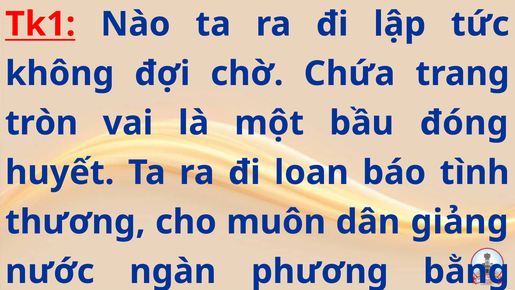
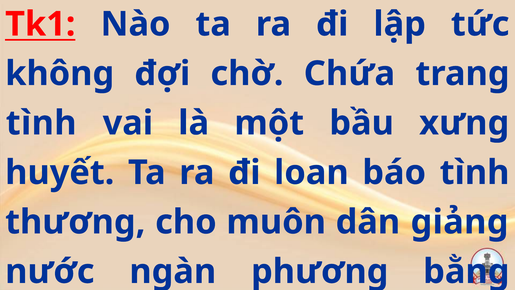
tròn: tròn -> tình (41, 123)
đóng: đóng -> xưng (464, 123)
